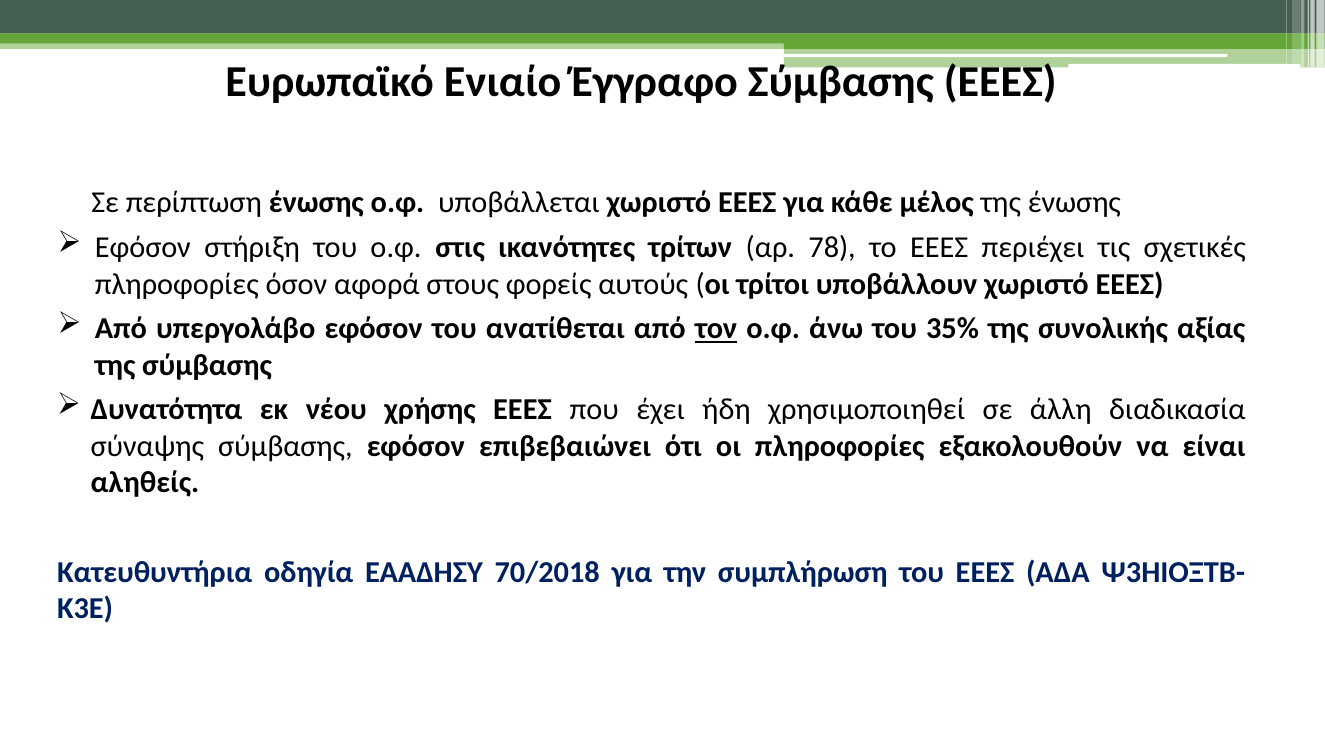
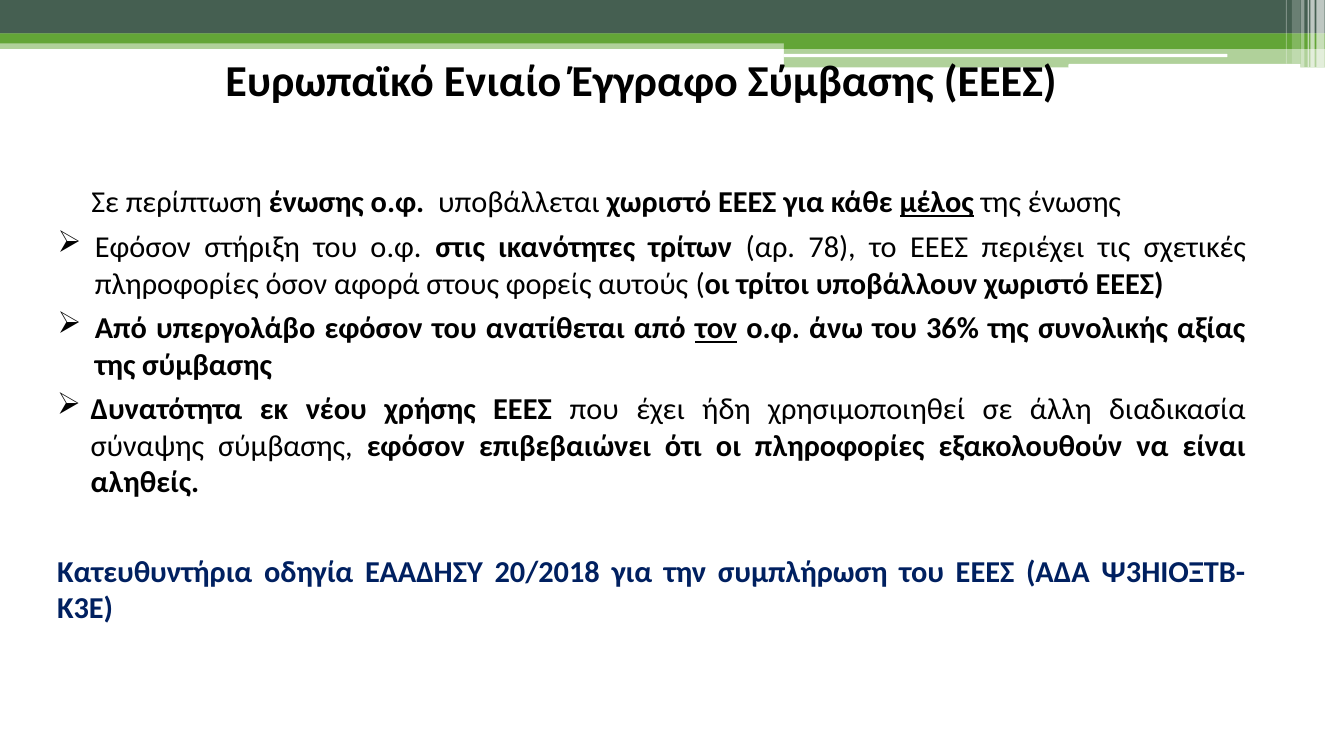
μέλος underline: none -> present (937, 203)
35%: 35% -> 36% (953, 329)
70/2018: 70/2018 -> 20/2018 (547, 572)
